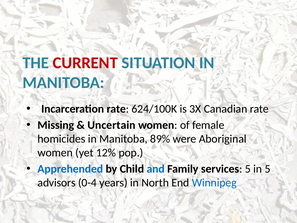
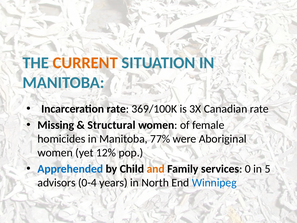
CURRENT colour: red -> orange (85, 63)
624/100K: 624/100K -> 369/100K (154, 109)
Uncertain: Uncertain -> Structural (112, 125)
89%: 89% -> 77% (160, 139)
and colour: blue -> orange (156, 169)
services 5: 5 -> 0 (248, 169)
